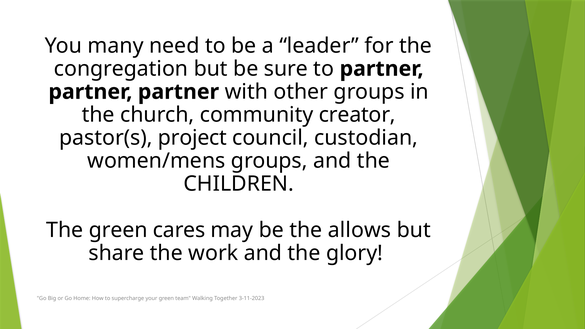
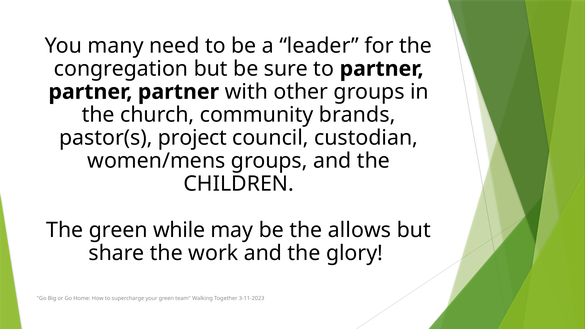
creator: creator -> brands (357, 115)
cares: cares -> while (179, 230)
